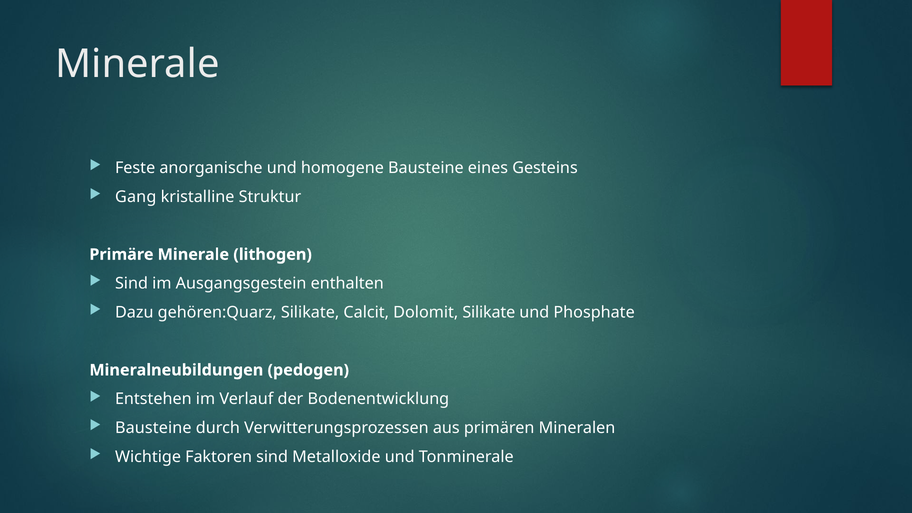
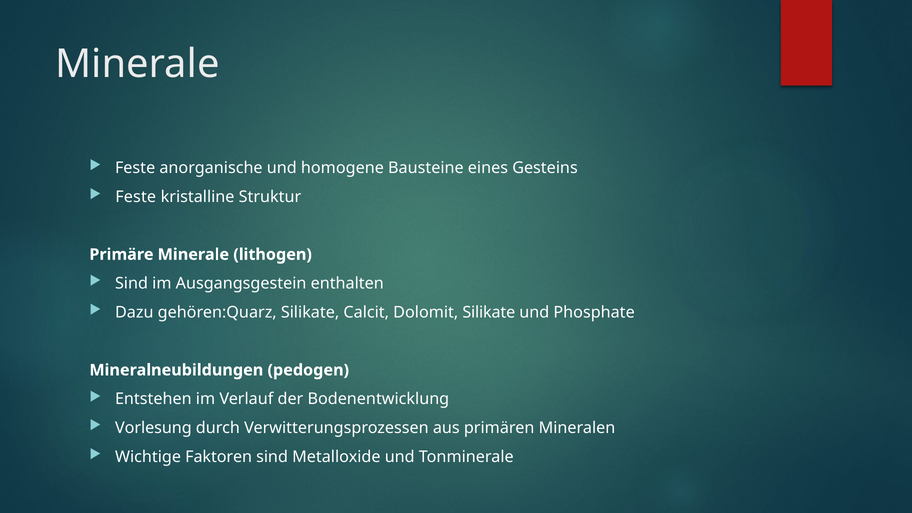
Gang: Gang -> Feste (136, 197)
Bausteine: Bausteine -> Vorlesung (153, 428)
